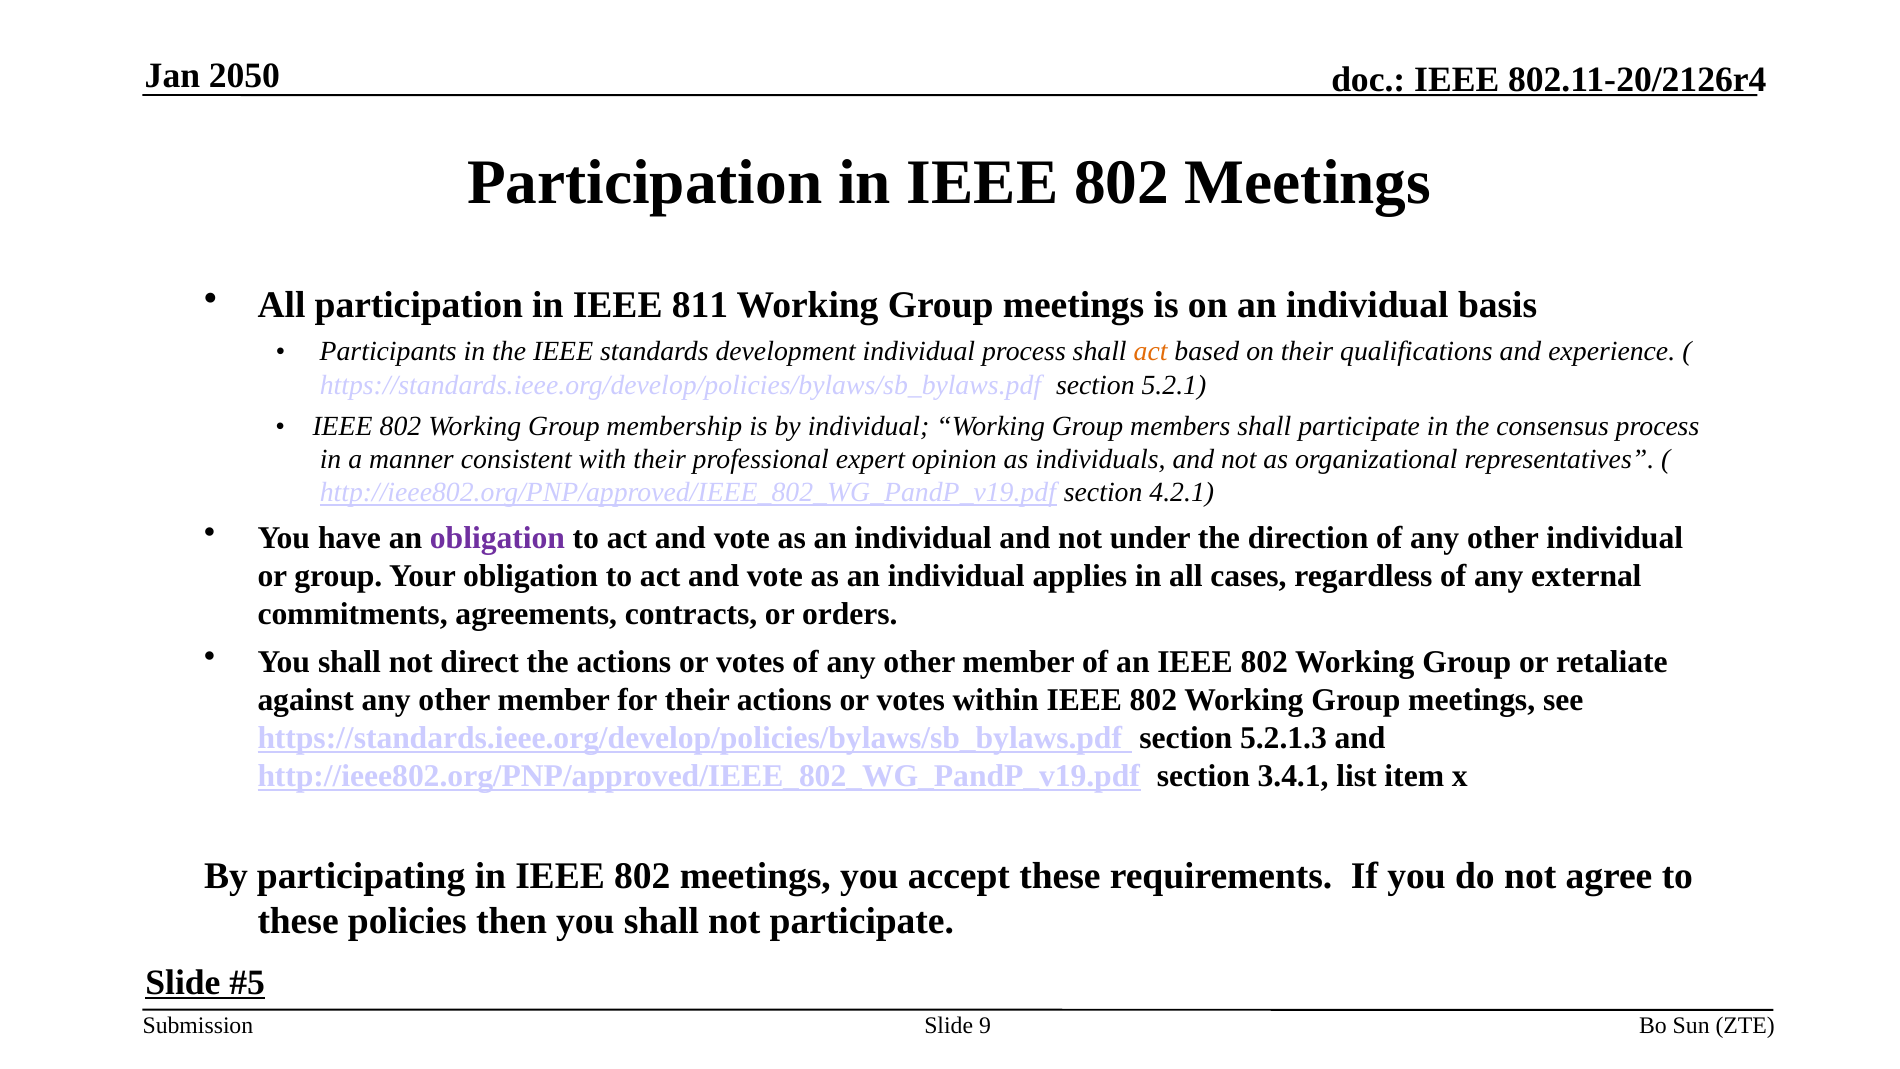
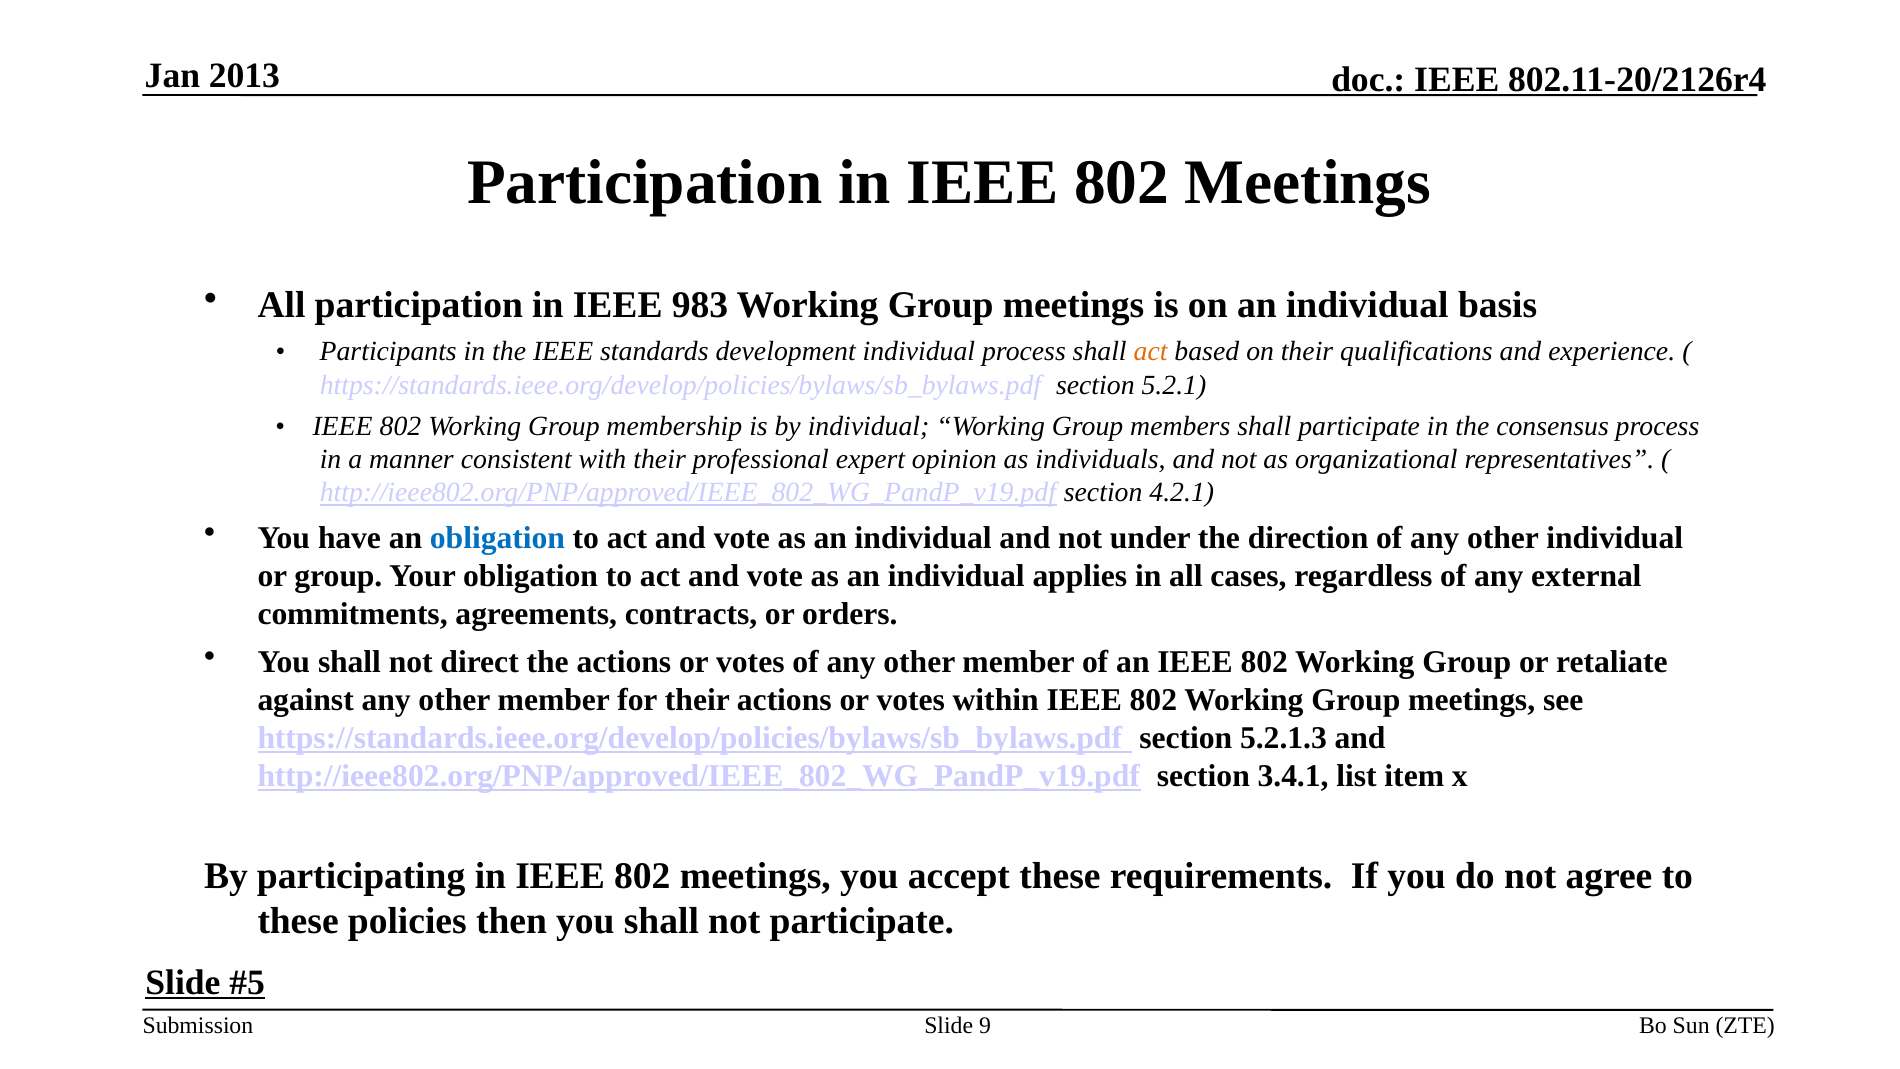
2050: 2050 -> 2013 (244, 76)
811: 811 -> 983 (700, 305)
obligation colour: purple -> blue (497, 538)
